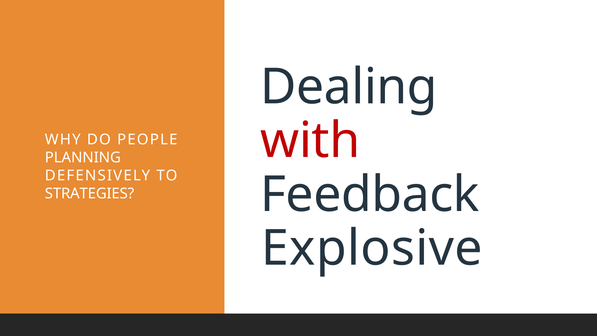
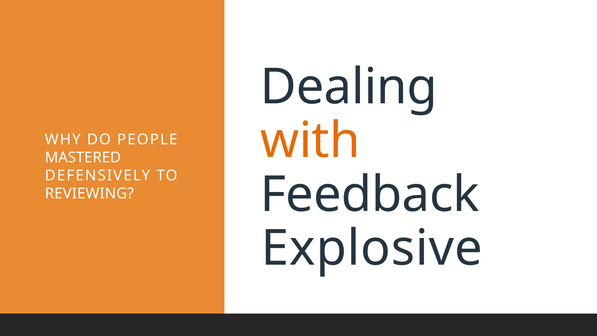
with colour: red -> orange (310, 141)
PLANNING: PLANNING -> MASTERED (83, 158)
STRATEGIES: STRATEGIES -> REVIEWING (89, 193)
